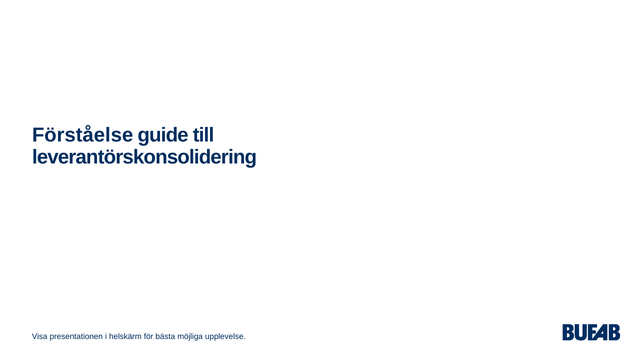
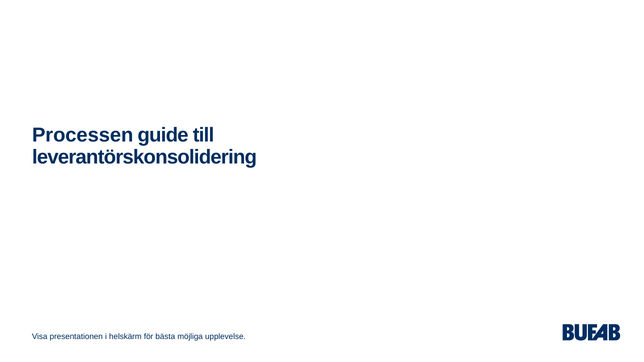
Förståelse: Förståelse -> Processen (83, 135)
